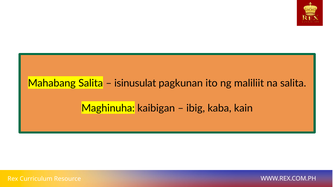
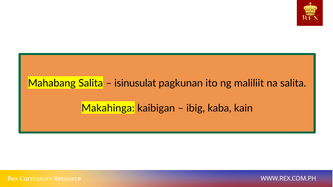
Maghinuha: Maghinuha -> Makahinga (108, 108)
